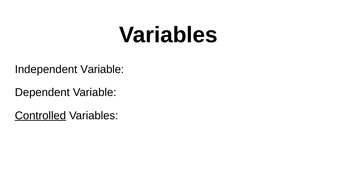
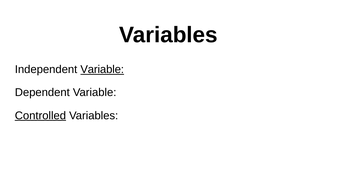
Variable underline: none -> present (102, 69)
